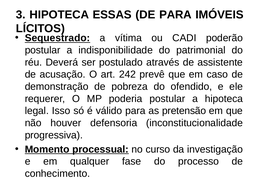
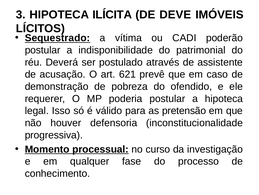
ESSAS: ESSAS -> ILÍCITA (112, 15)
DE PARA: PARA -> DEVE (175, 15)
242: 242 -> 621 (127, 74)
